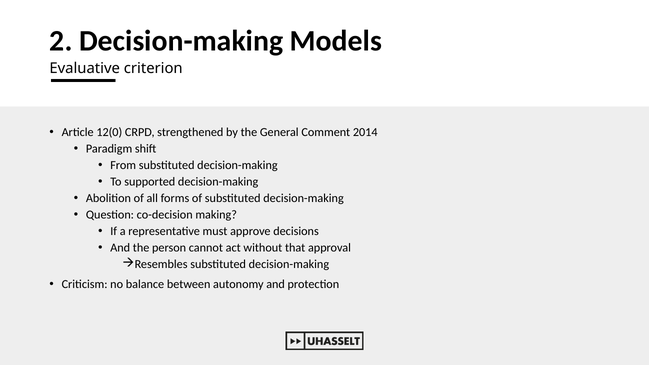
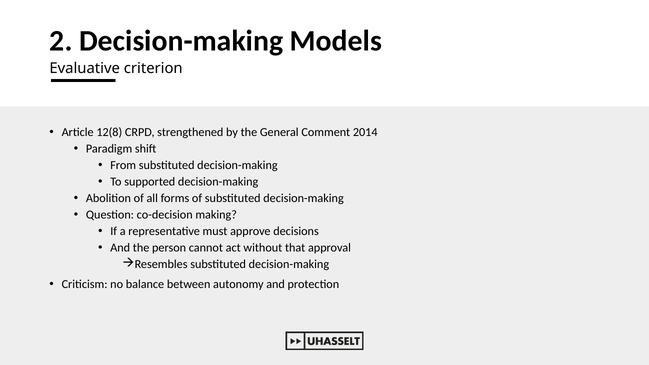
12(0: 12(0 -> 12(8 (109, 132)
